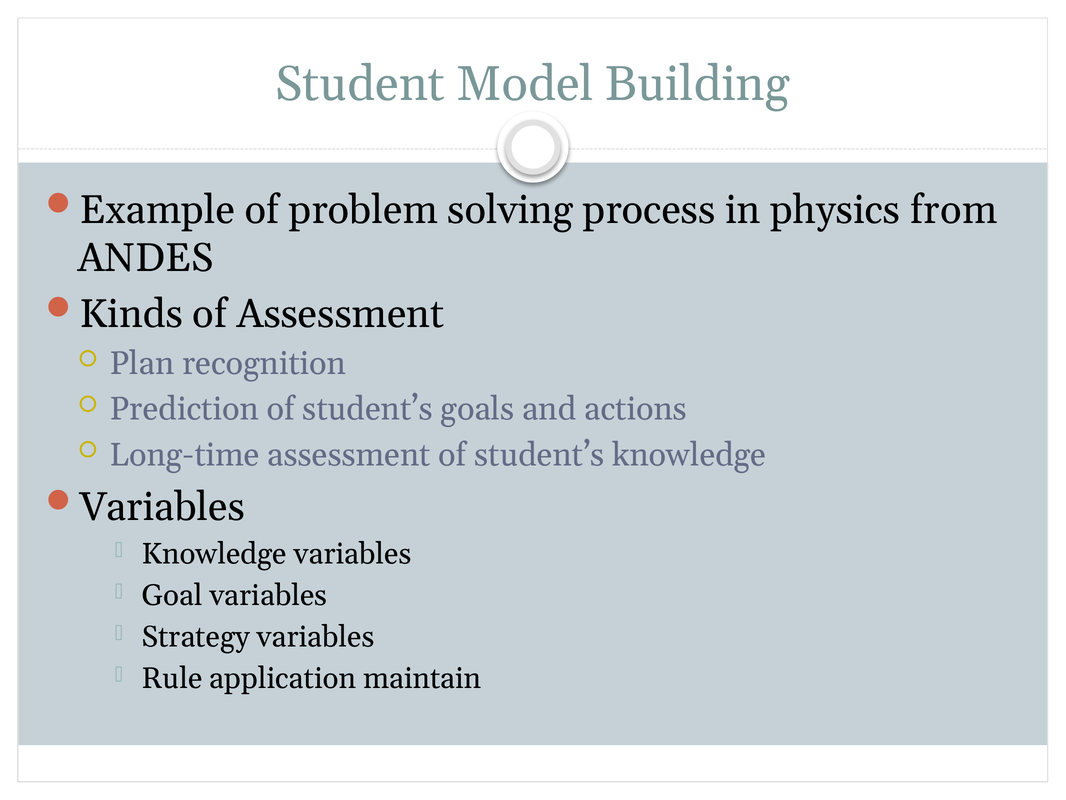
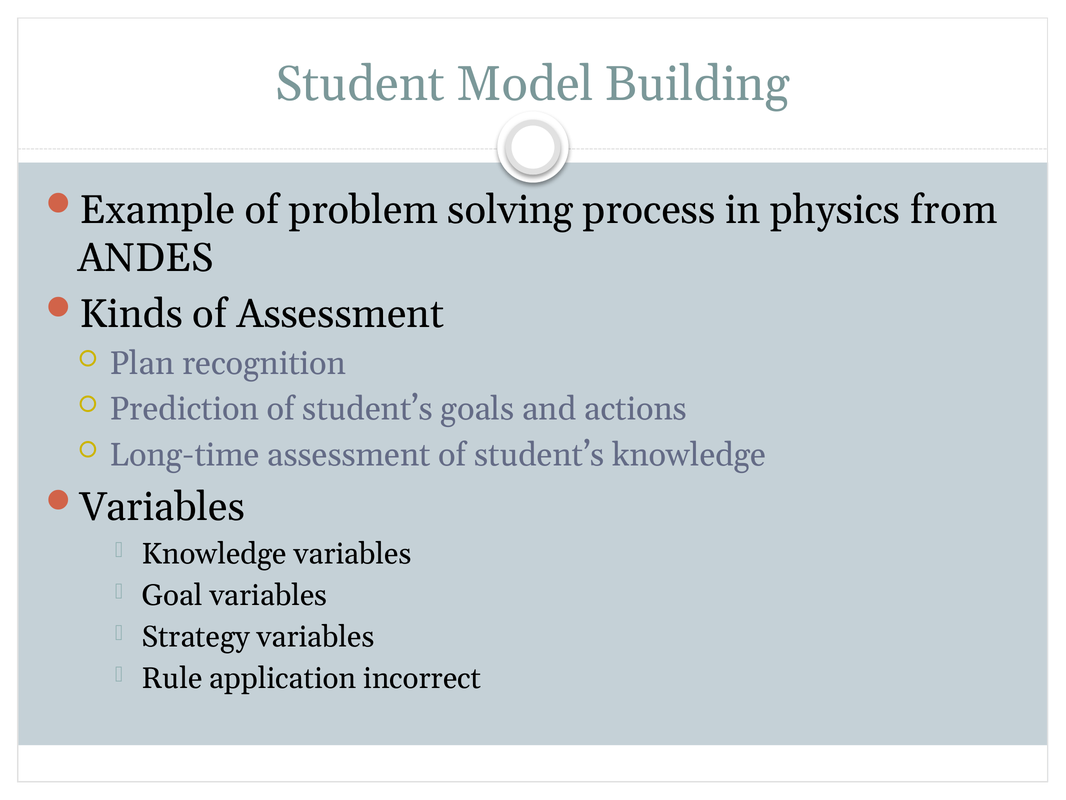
maintain: maintain -> incorrect (422, 678)
